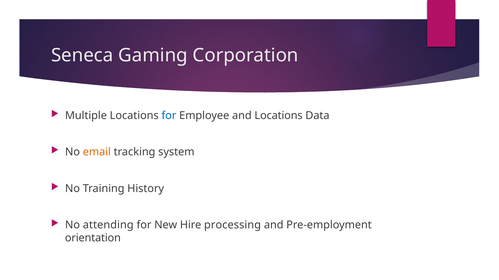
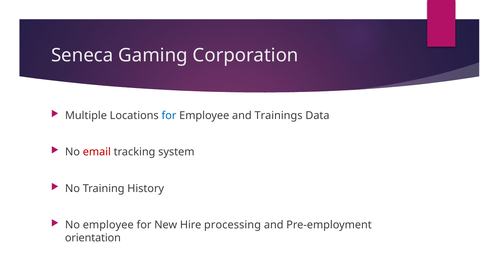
and Locations: Locations -> Trainings (278, 116)
email colour: orange -> red (97, 152)
No attending: attending -> employee (108, 226)
